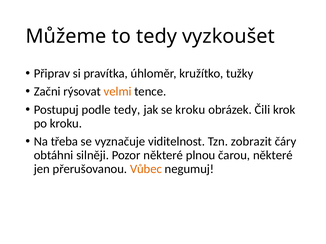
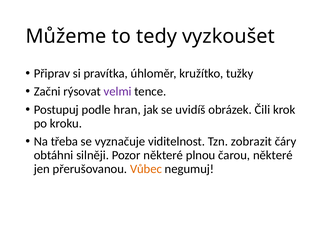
velmi colour: orange -> purple (118, 92)
podle tedy: tedy -> hran (127, 110)
se kroku: kroku -> uvidíš (190, 110)
